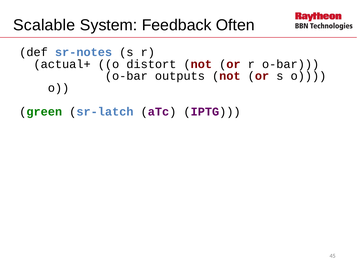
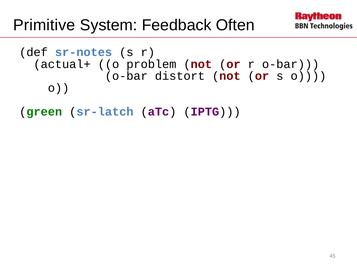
Scalable: Scalable -> Primitive (44, 25)
distort: distort -> problem (151, 64)
outputs: outputs -> distort (180, 76)
